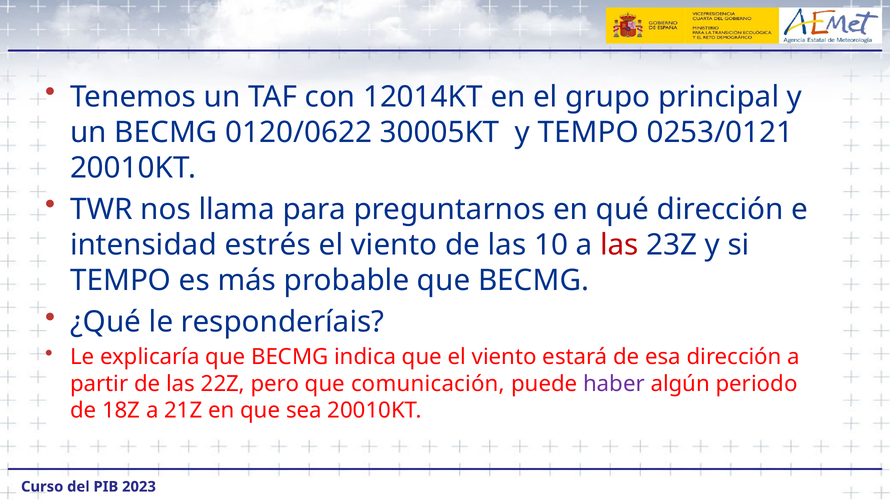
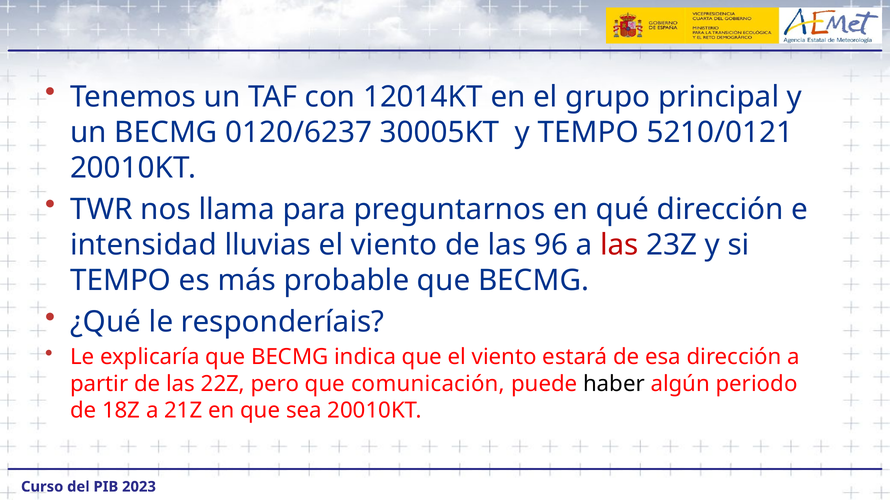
0120/0622: 0120/0622 -> 0120/6237 (299, 133)
0253/0121: 0253/0121 -> 5210/0121 (720, 133)
estrés: estrés -> lluvias (268, 245)
10: 10 -> 96 (551, 245)
haber colour: purple -> black (614, 384)
